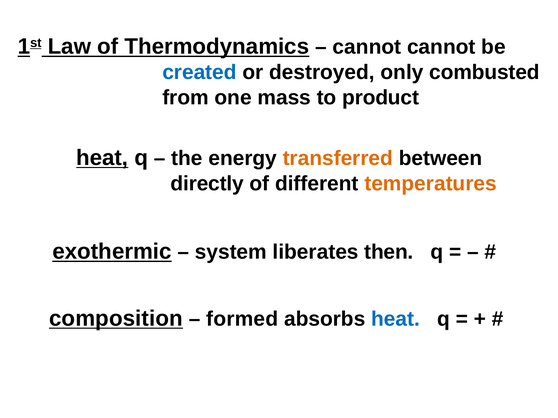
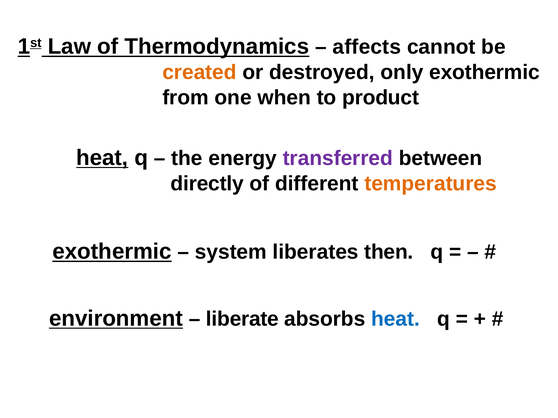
cannot: cannot -> affects (367, 47)
created colour: blue -> orange (200, 72)
only combusted: combusted -> exothermic (484, 72)
mass: mass -> when (284, 98)
transferred colour: orange -> purple (338, 158)
composition: composition -> environment (116, 318)
formed: formed -> liberate (242, 319)
